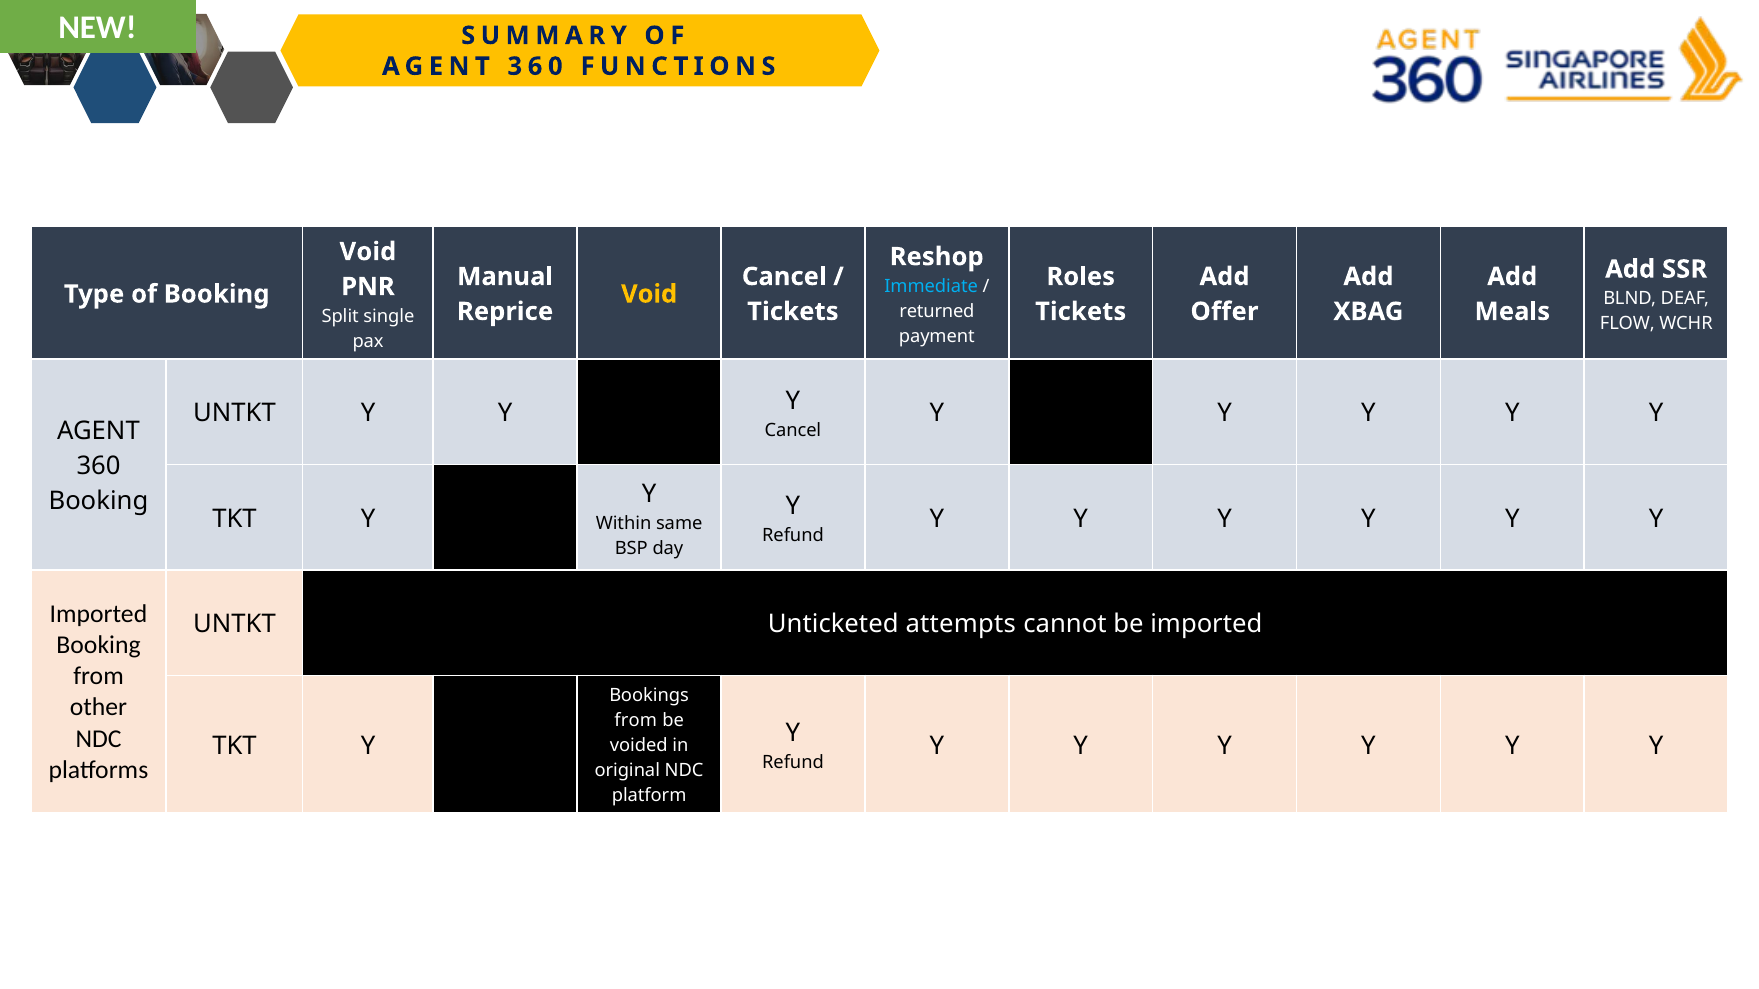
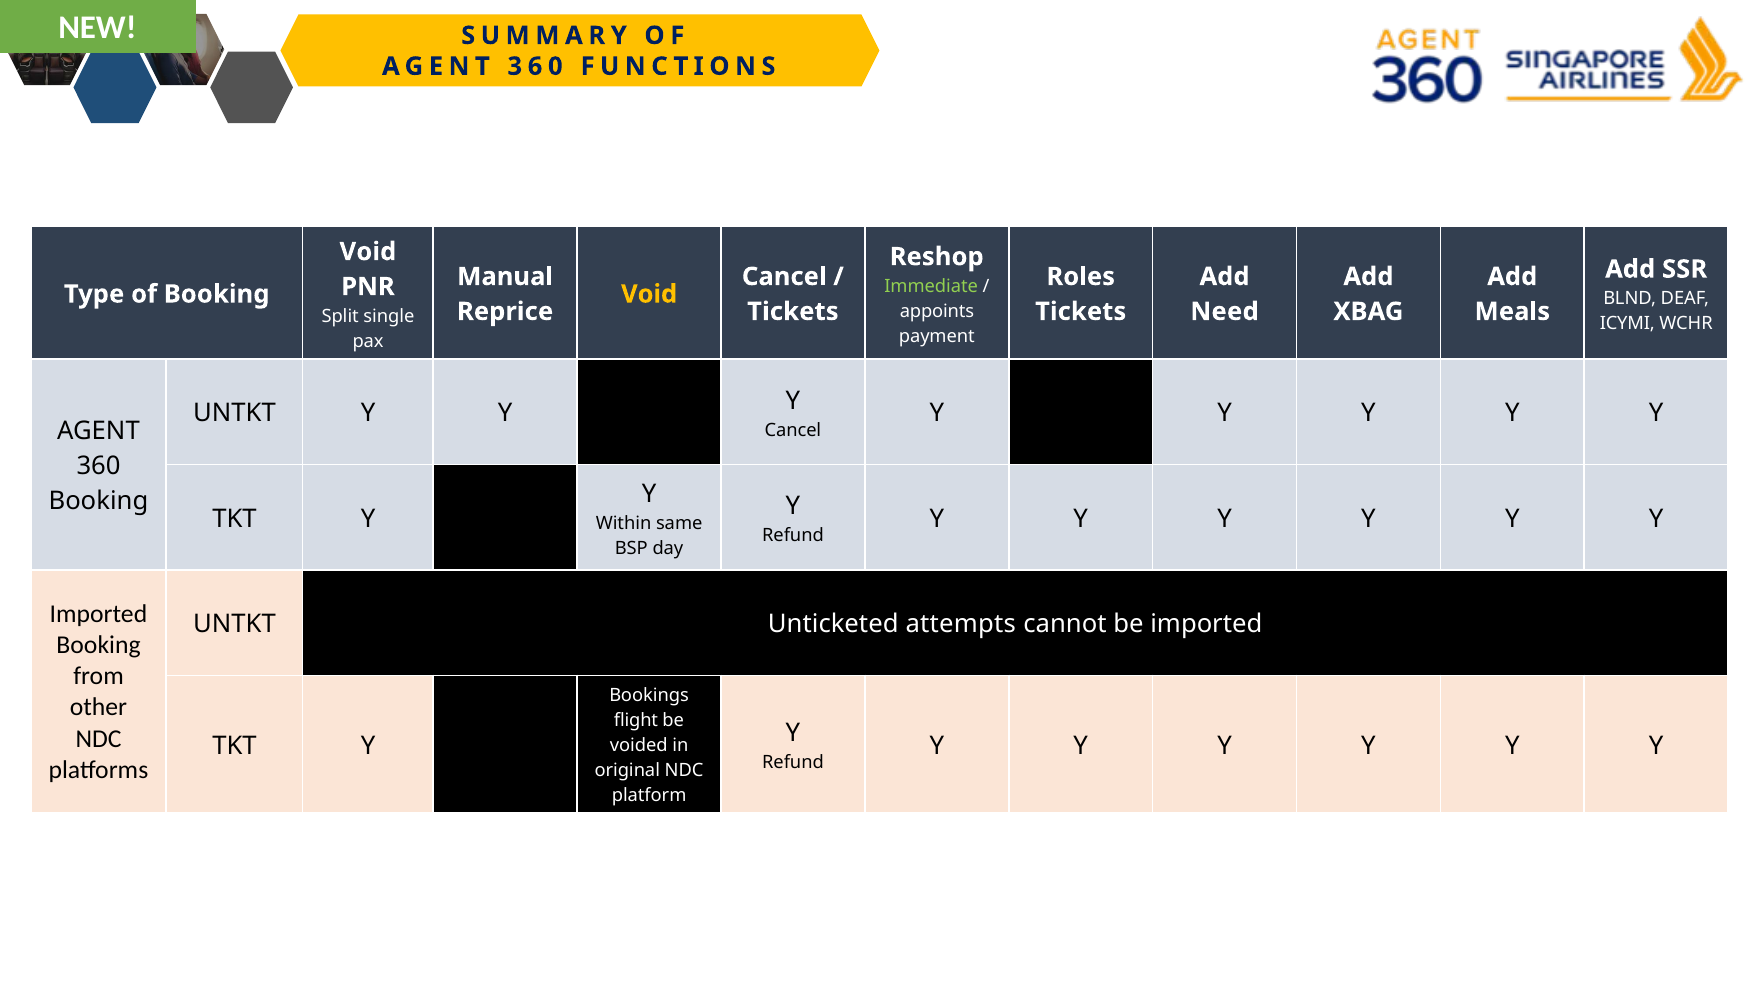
Immediate colour: light blue -> light green (931, 286)
returned: returned -> appoints (937, 311)
Offer: Offer -> Need (1224, 312)
FLOW: FLOW -> ICYMI (1627, 324)
from: from -> flight (636, 721)
